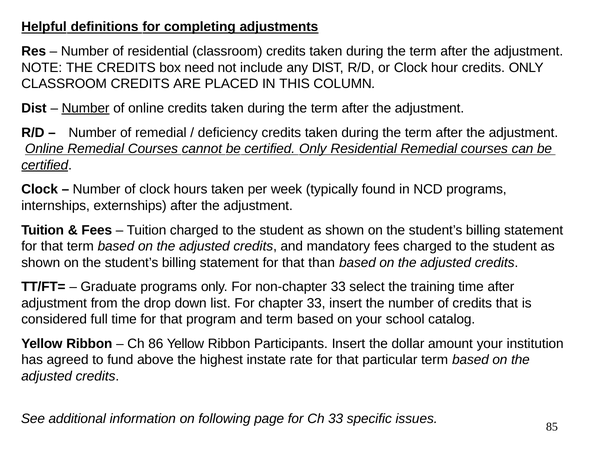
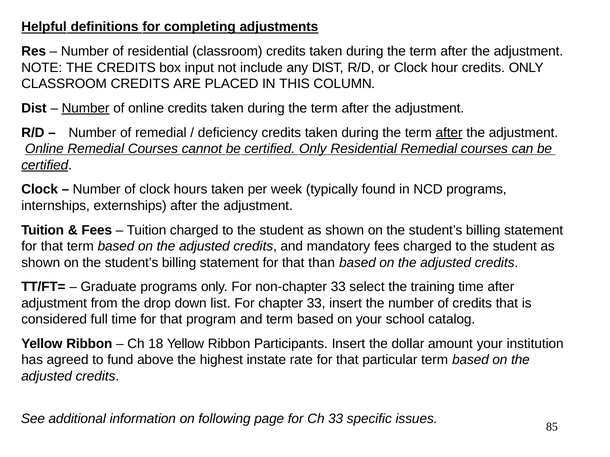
need: need -> input (199, 68)
after underline: none -> present (449, 133)
86: 86 -> 18 (156, 344)
